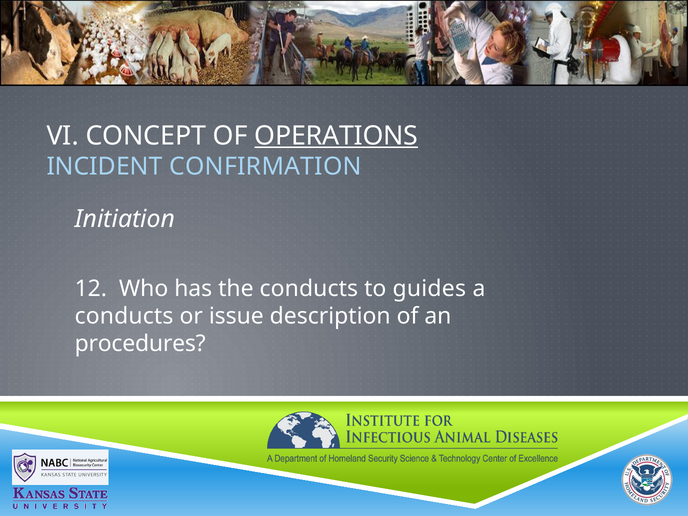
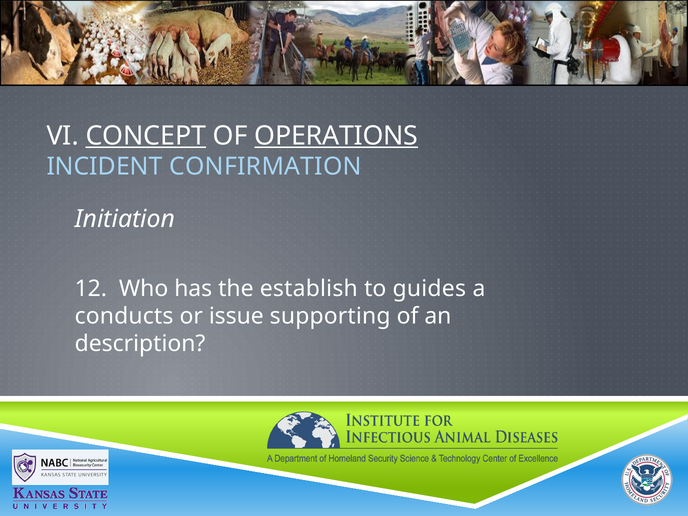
CONCEPT underline: none -> present (146, 136)
the conducts: conducts -> establish (309, 289)
description: description -> supporting (330, 316)
procedures: procedures -> description (140, 344)
